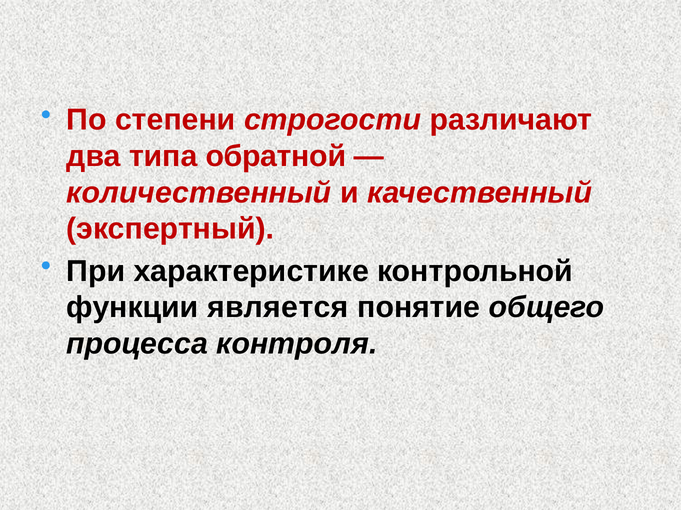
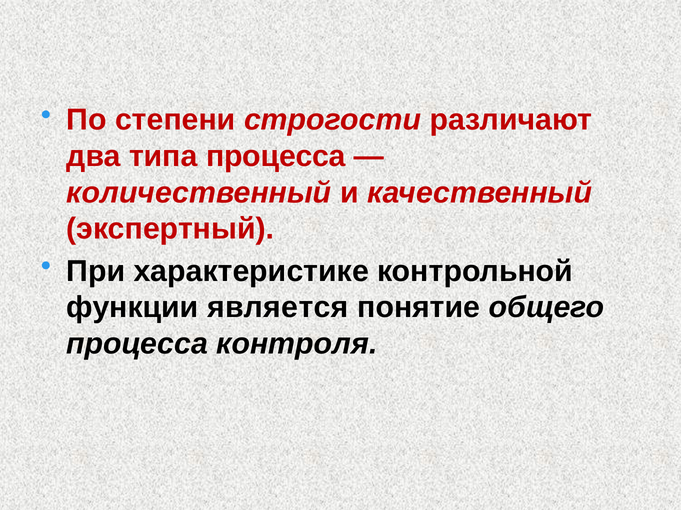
типа обратной: обратной -> процесса (276, 156)
